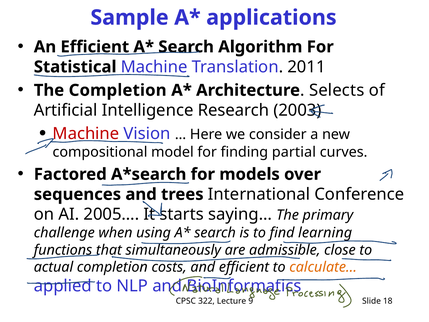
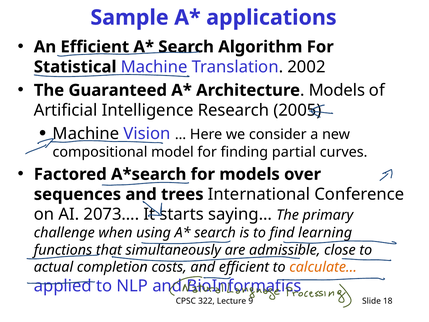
2011: 2011 -> 2002 (307, 67)
The Completion: Completion -> Guaranteed (118, 90)
Selects: Selects -> Models (337, 90)
2003: 2003 -> 2005 (297, 110)
Machine colour: red -> black (86, 134)
2005…: 2005… -> 2073… (111, 214)
